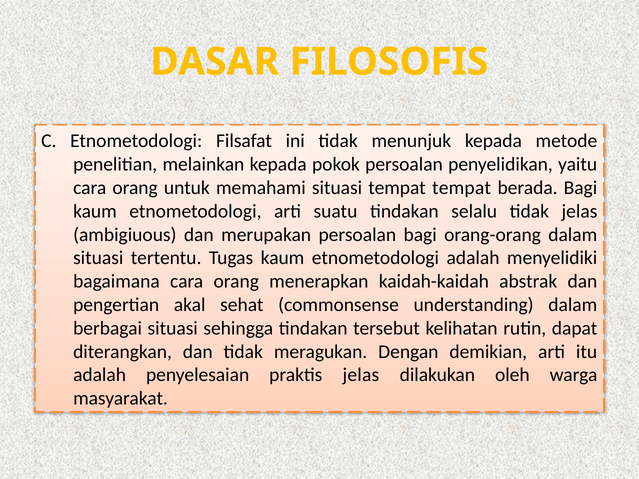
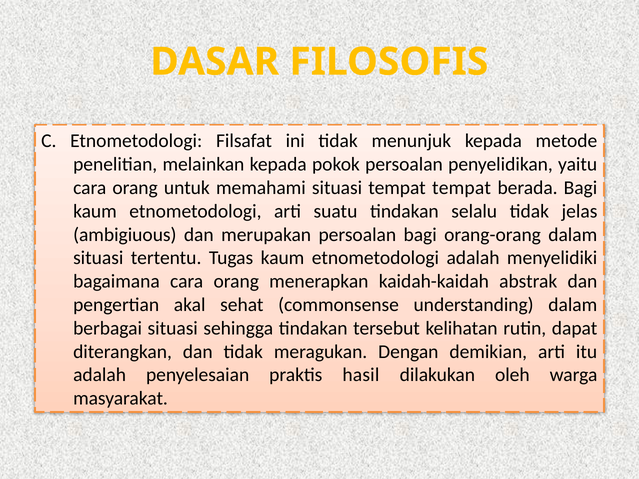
praktis jelas: jelas -> hasil (361, 375)
